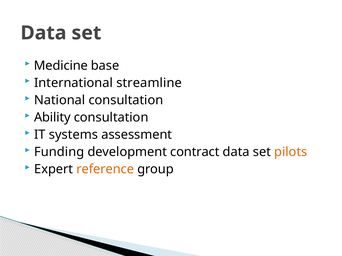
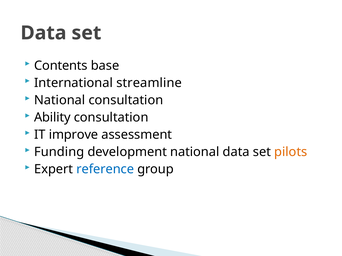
Medicine: Medicine -> Contents (61, 66)
systems: systems -> improve (74, 135)
development contract: contract -> national (195, 152)
reference colour: orange -> blue (105, 169)
